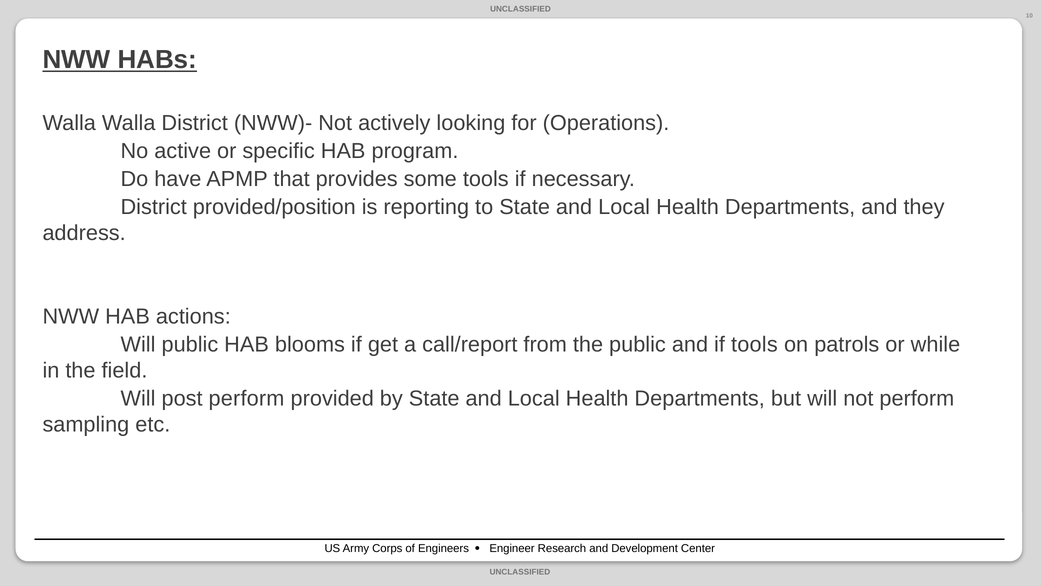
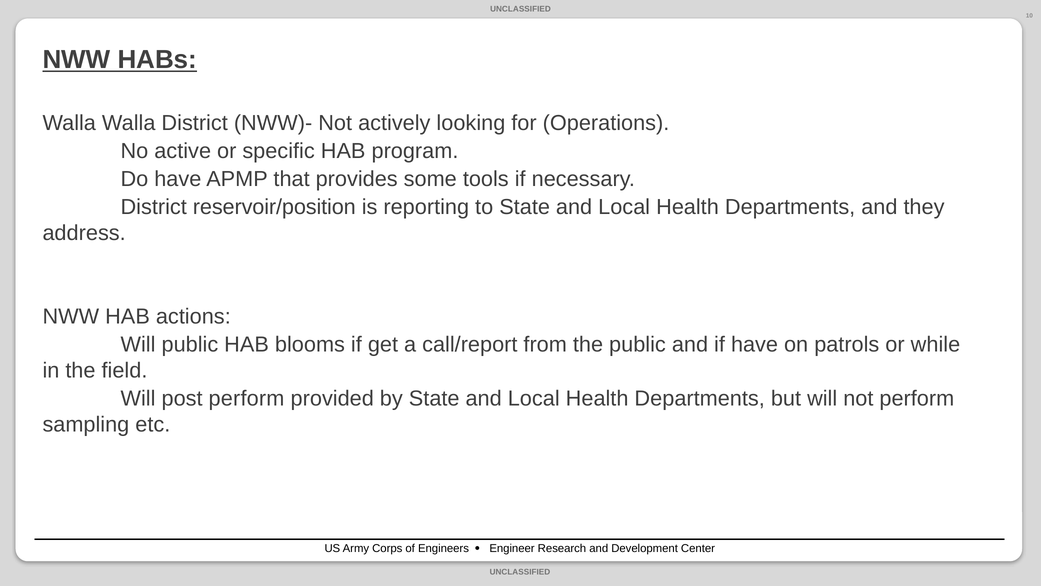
provided/position: provided/position -> reservoir/position (274, 207)
if tools: tools -> have (755, 344)
